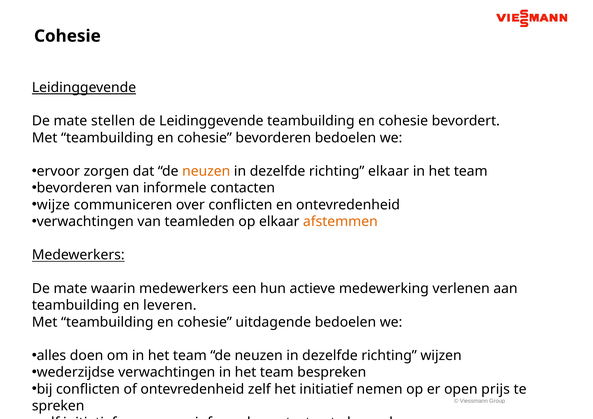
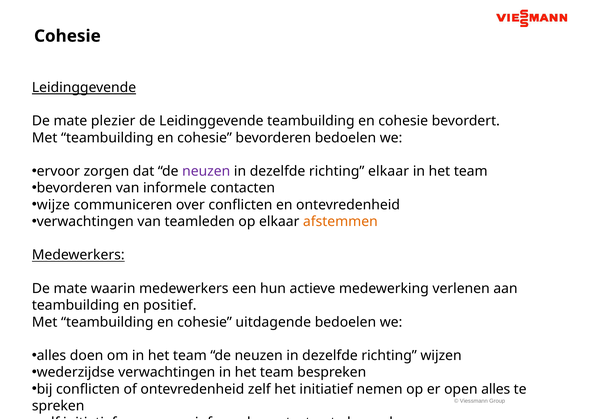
stellen: stellen -> plezier (113, 121)
neuzen colour: orange -> purple (206, 171)
leveren: leveren -> positief (170, 306)
open prijs: prijs -> alles (496, 389)
